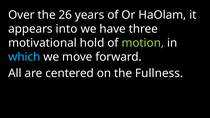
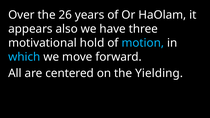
into: into -> also (67, 29)
motion colour: light green -> light blue (143, 43)
Fullness: Fullness -> Yielding (159, 73)
